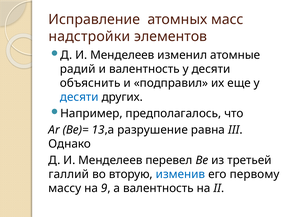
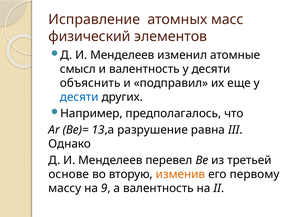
надстройки: надстройки -> физический (89, 36)
радий: радий -> смысл (78, 69)
галлий: галлий -> основе (69, 175)
изменив colour: blue -> orange (180, 175)
